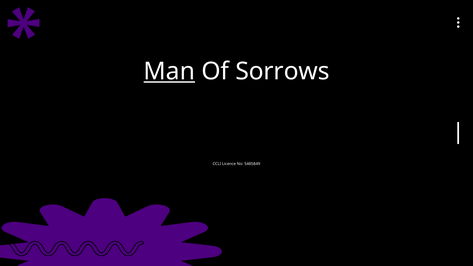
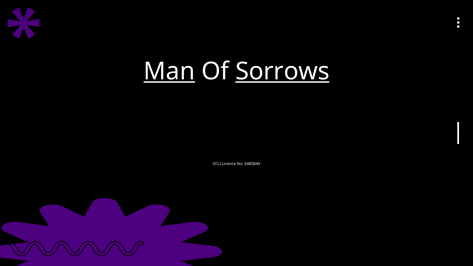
Sorrows underline: none -> present (282, 71)
